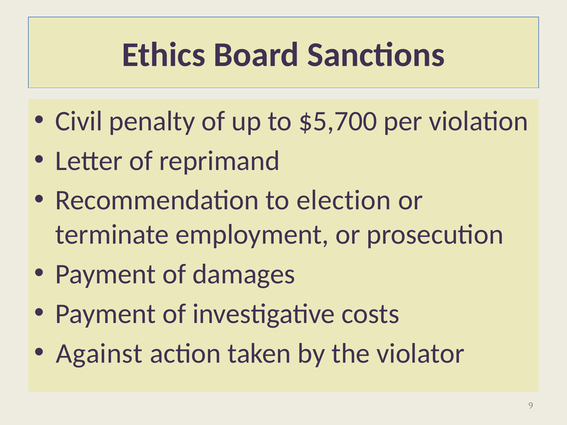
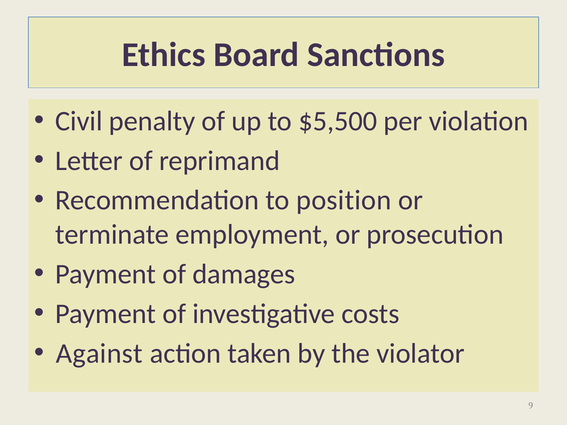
$5,700: $5,700 -> $5,500 (338, 121)
election: election -> position (344, 200)
